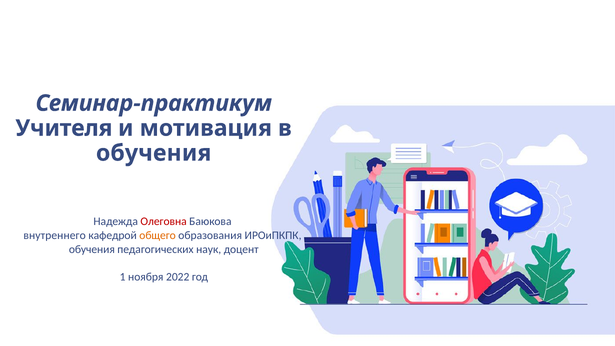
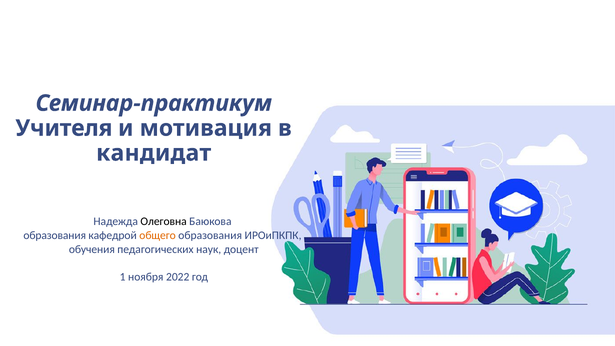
обучения: обучения -> кандидат (154, 153)
Олеговна colour: red -> black (164, 222)
внутреннего: внутреннего -> образования (55, 235)
